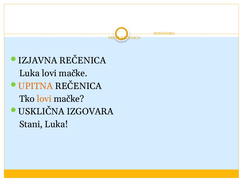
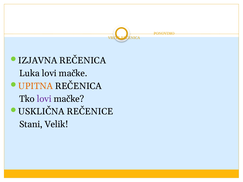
lovi colour: orange -> purple (44, 99)
IZGOVARA: IZGOVARA -> REČENICE (90, 112)
Stani Luka: Luka -> Velik (56, 125)
